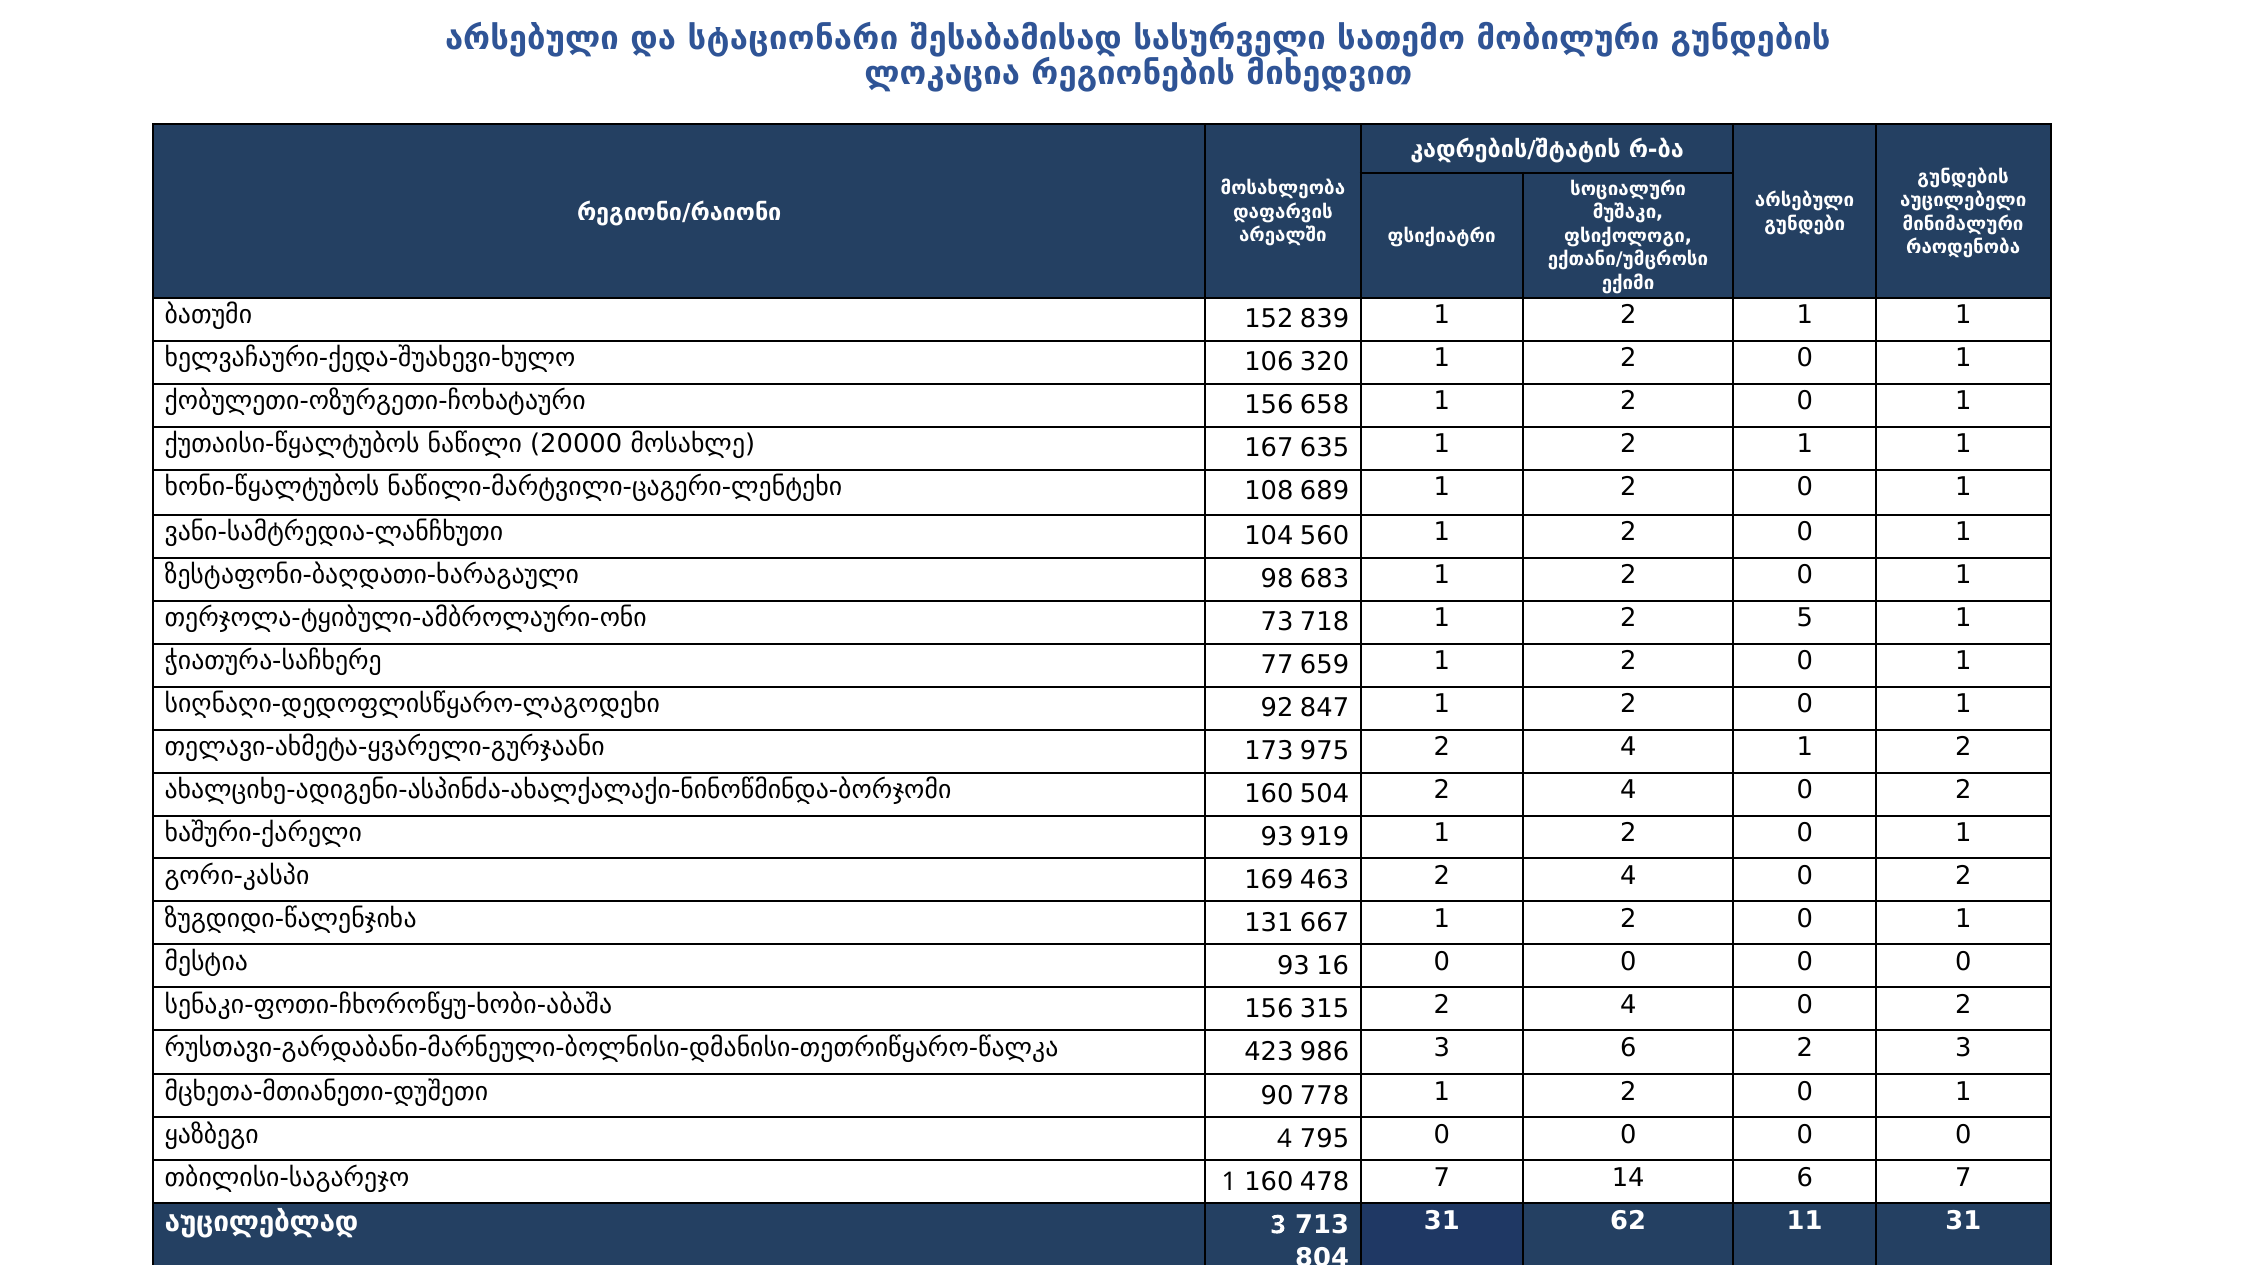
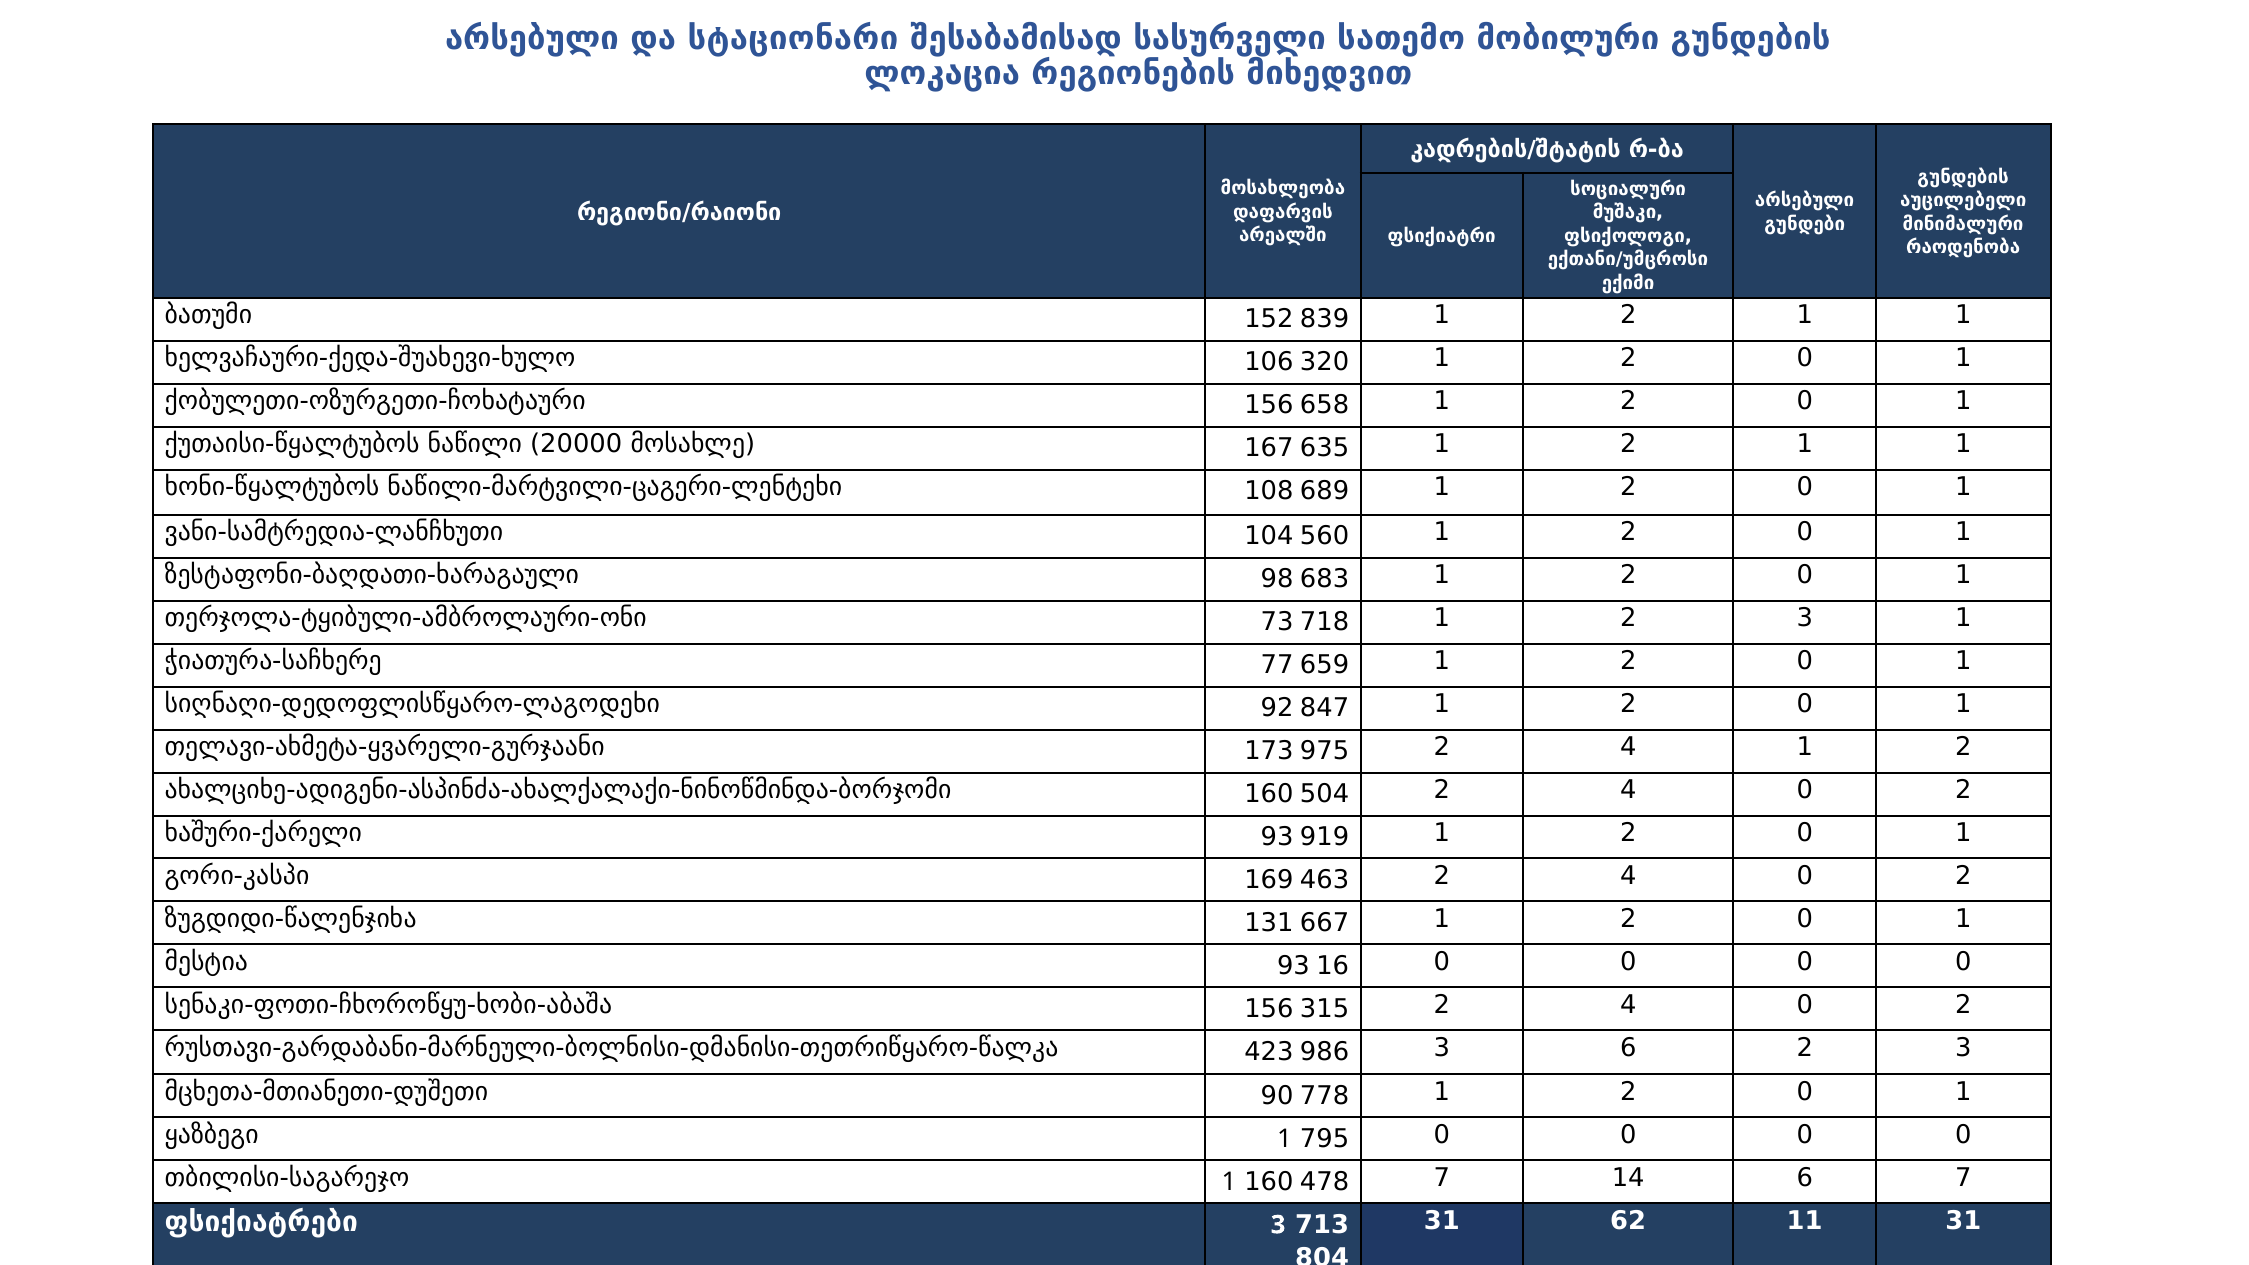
1 2 5: 5 -> 3 (1805, 618)
ყაზბეგი 4: 4 -> 1 (1285, 1139)
აუცილებლად: აუცილებლად -> ფსიქიატრები (261, 1223)
